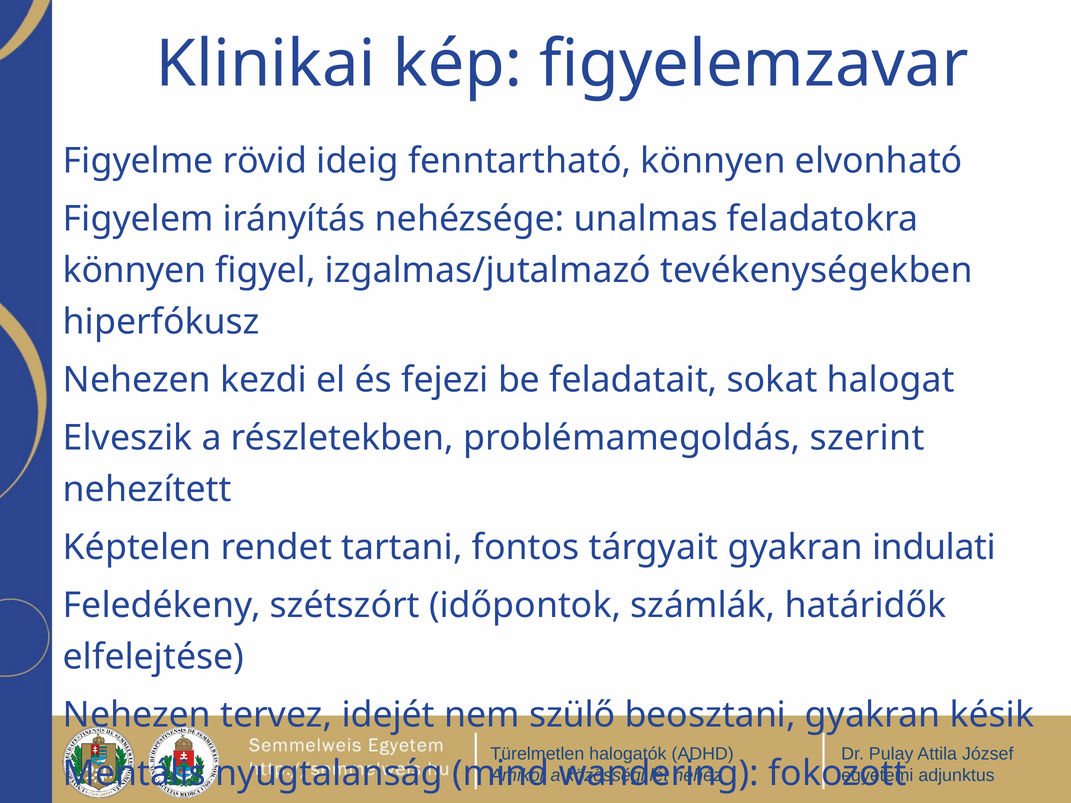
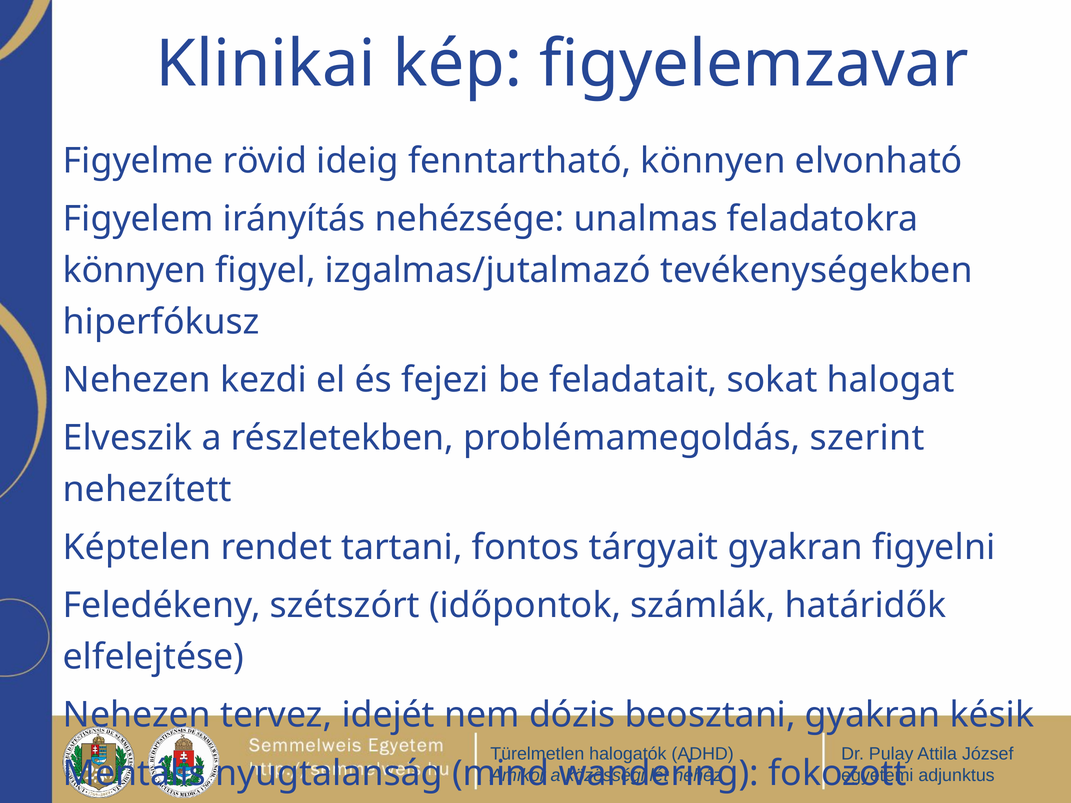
indulati: indulati -> figyelni (934, 548)
szülő: szülő -> dózis (572, 715)
